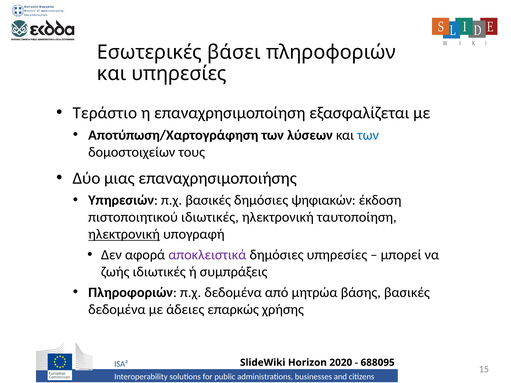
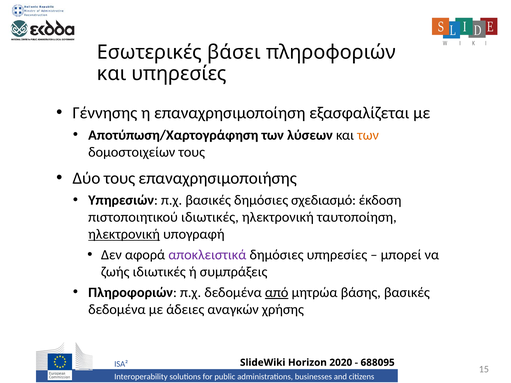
Τεράστιο: Τεράστιο -> Γέννησης (105, 113)
των colour: blue -> orange (368, 135)
Δύο μιας: μιας -> τους (119, 178)
ψηφιακών: ψηφιακών -> σχεδιασμό (324, 200)
από underline: none -> present (277, 293)
επαρκώς: επαρκώς -> αναγκών (233, 310)
